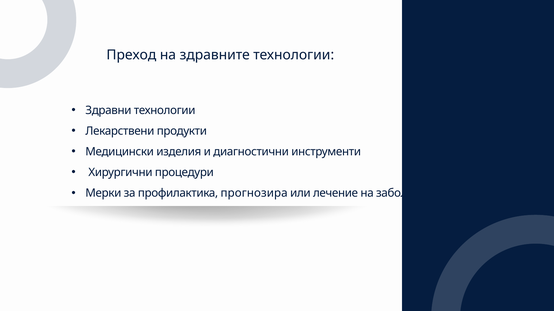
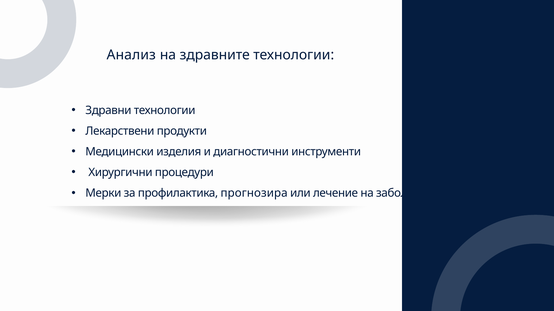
Преход: Преход -> Анализ (131, 55)
